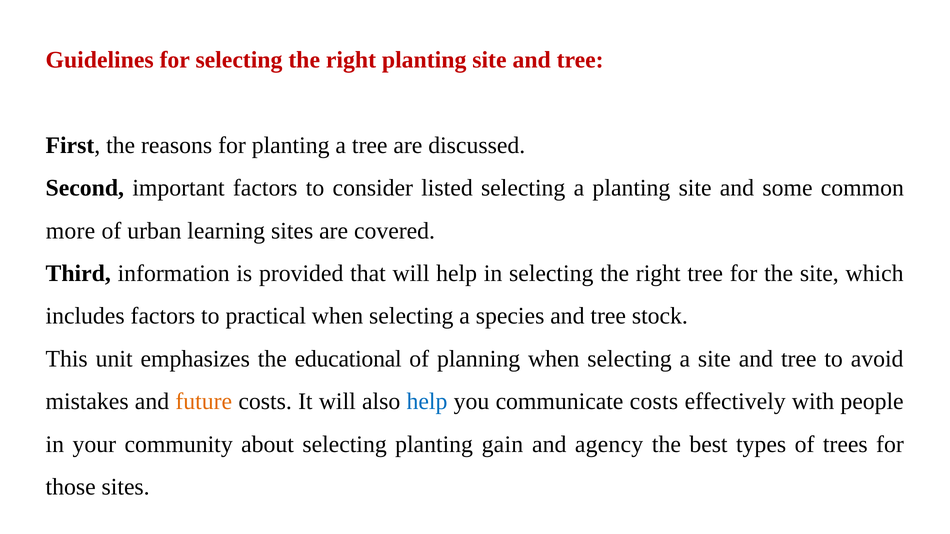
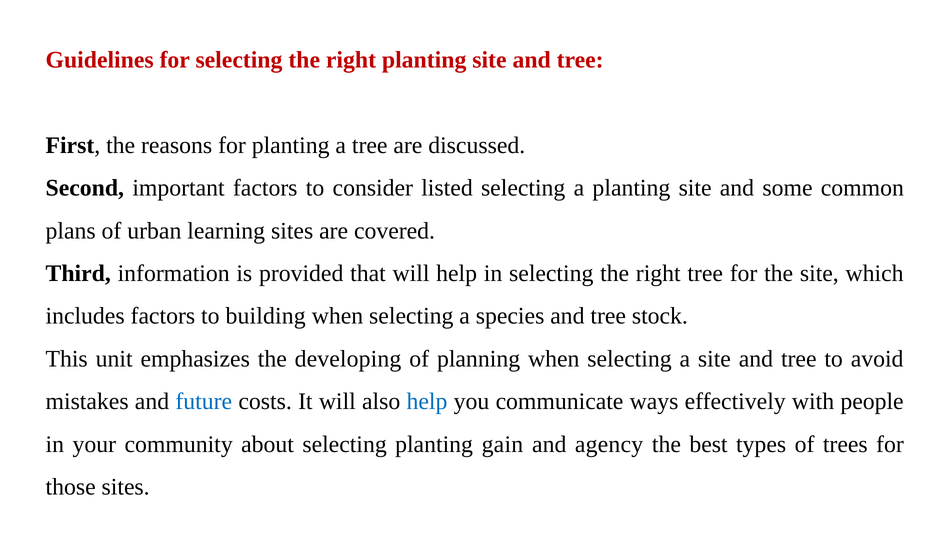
more: more -> plans (71, 231)
practical: practical -> building (266, 316)
educational: educational -> developing (348, 359)
future colour: orange -> blue (204, 402)
communicate costs: costs -> ways (654, 402)
